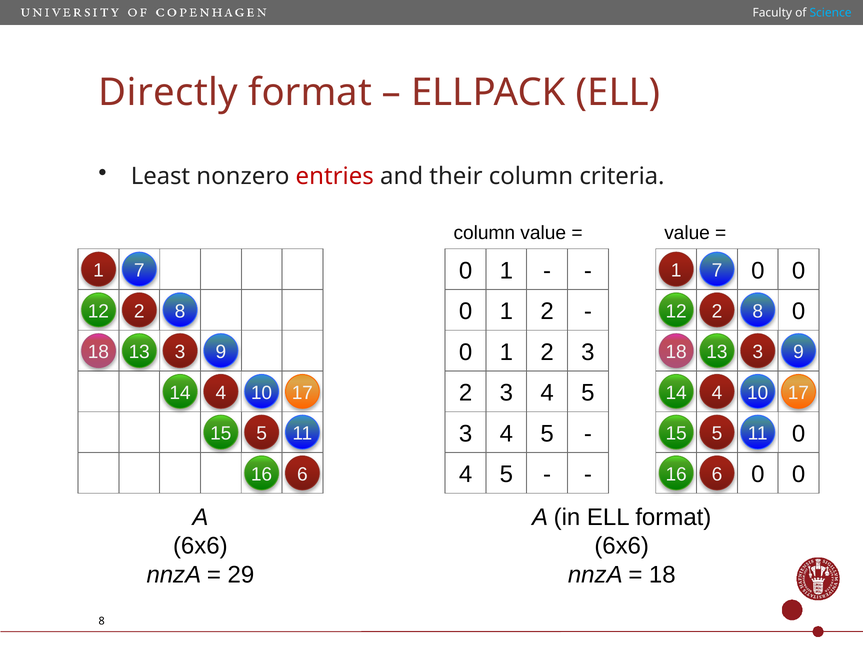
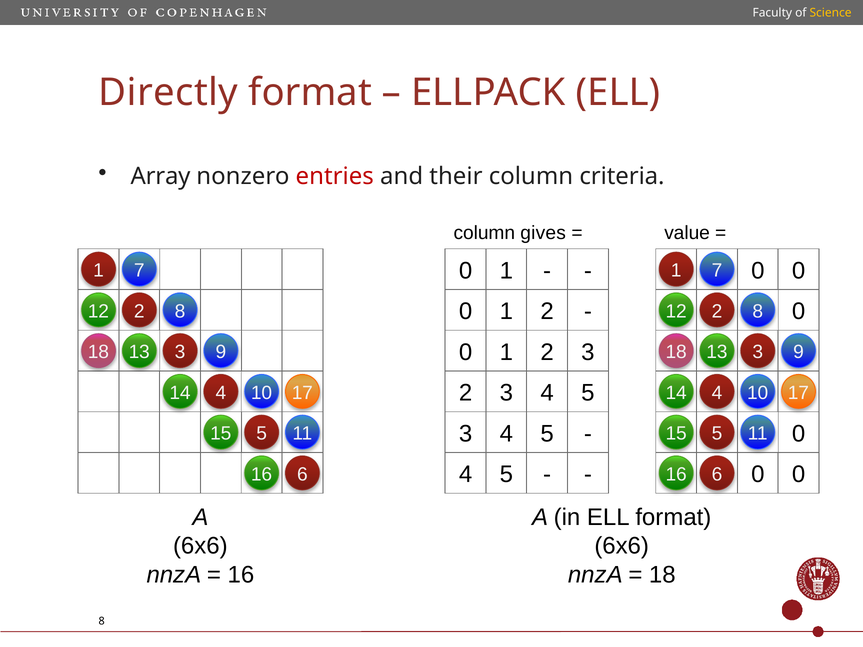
Science colour: light blue -> yellow (831, 13)
Least: Least -> Array (161, 177)
column value: value -> gives (543, 233)
29: 29 -> 16 (241, 575)
